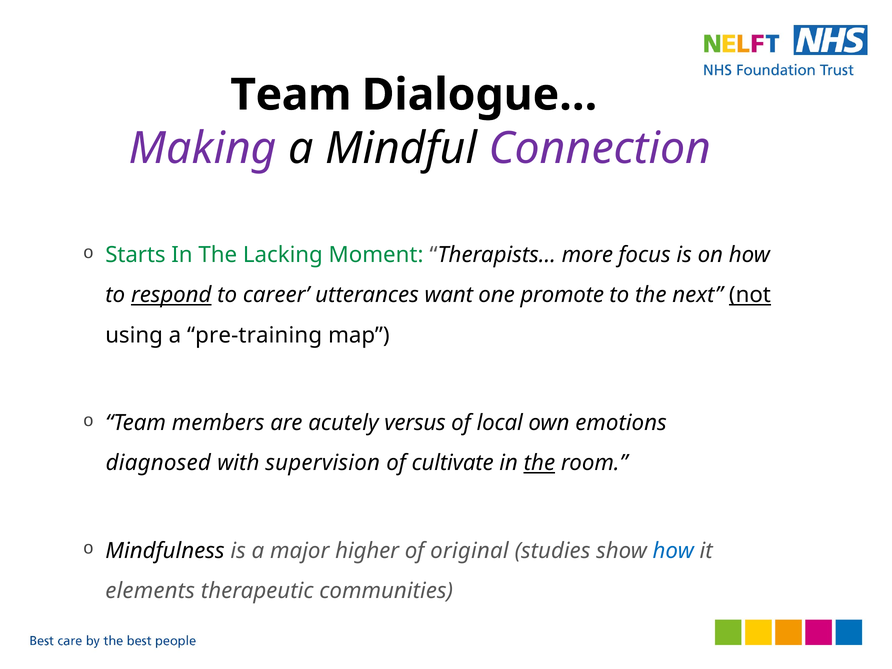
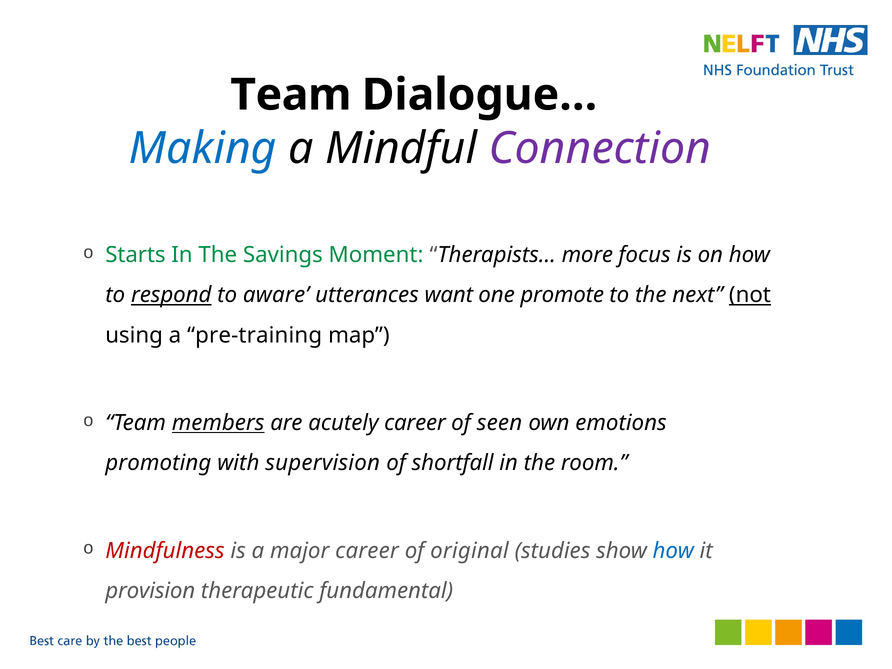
Making colour: purple -> blue (203, 148)
Lacking: Lacking -> Savings (283, 255)
career: career -> aware (276, 295)
members underline: none -> present (218, 423)
acutely versus: versus -> career (415, 423)
local: local -> seen (500, 423)
diagnosed: diagnosed -> promoting (158, 463)
cultivate: cultivate -> shortfall (453, 463)
the underline: present -> none (539, 463)
Mindfulness colour: black -> red (165, 551)
major higher: higher -> career (367, 551)
elements: elements -> provision (150, 591)
communities: communities -> fundamental (386, 591)
